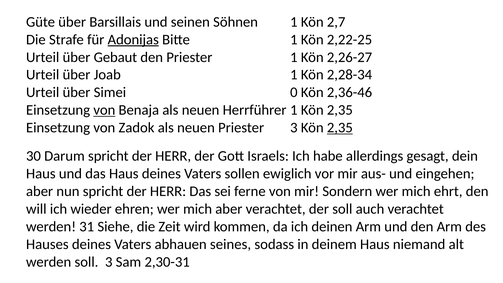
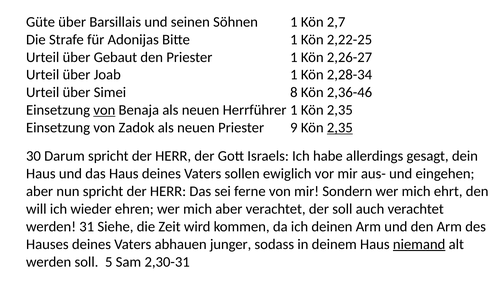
Adonijas underline: present -> none (133, 40)
0: 0 -> 8 (294, 92)
Priester 3: 3 -> 9 (294, 128)
seines: seines -> junger (231, 244)
niemand underline: none -> present (419, 244)
soll 3: 3 -> 5 (109, 262)
